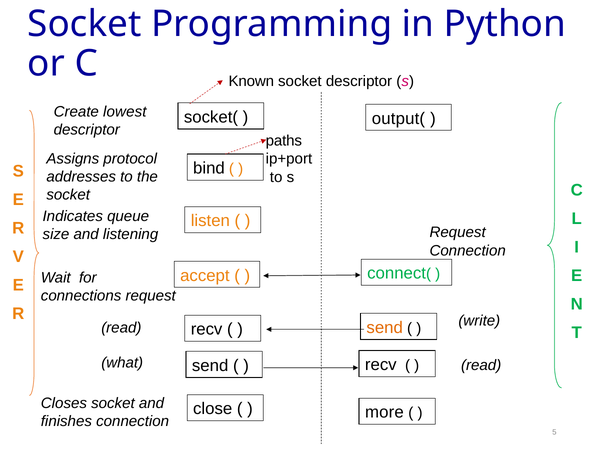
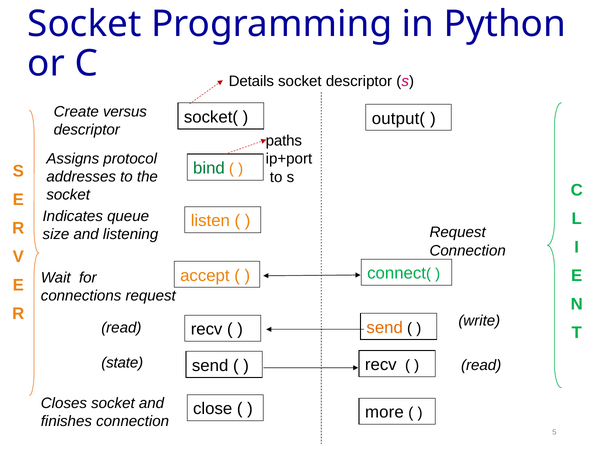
Known: Known -> Details (251, 81)
lowest: lowest -> versus (125, 112)
bind colour: black -> green (209, 168)
what: what -> state (122, 363)
